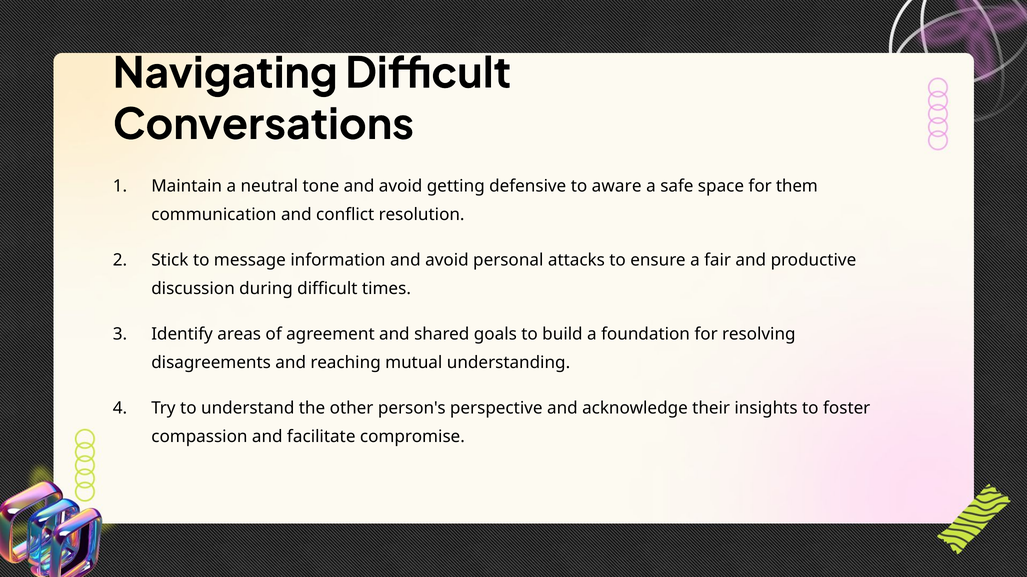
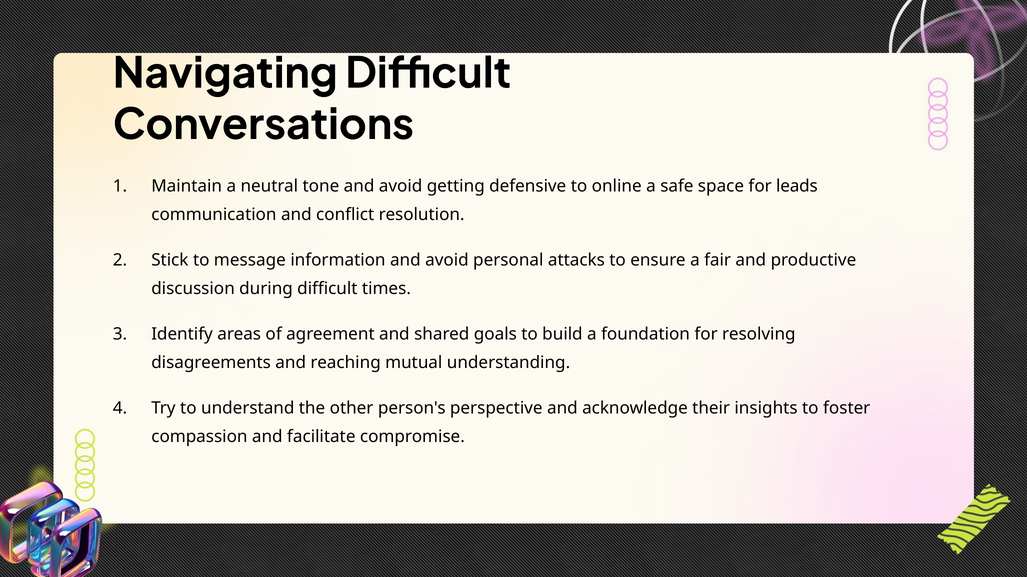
aware: aware -> online (617, 186)
them: them -> leads (797, 186)
